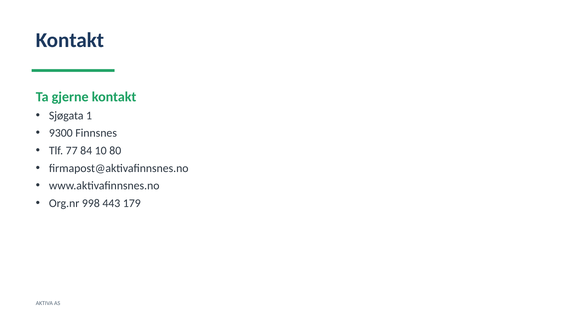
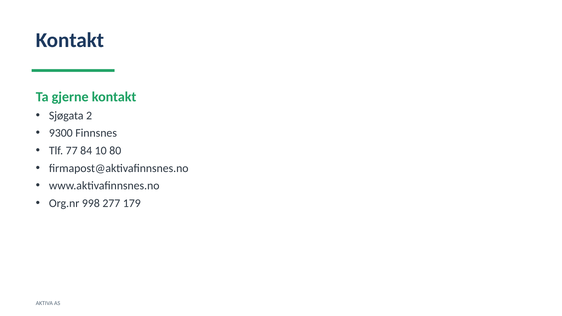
1: 1 -> 2 (89, 116)
443: 443 -> 277 (111, 203)
